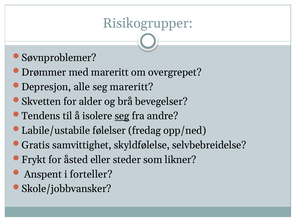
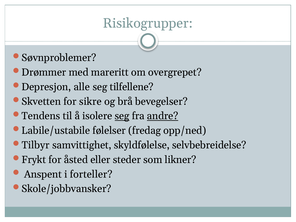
seg mareritt: mareritt -> tilfellene (132, 87)
alder: alder -> sikre (90, 101)
andre underline: none -> present (163, 116)
Gratis: Gratis -> Tilbyr (36, 145)
